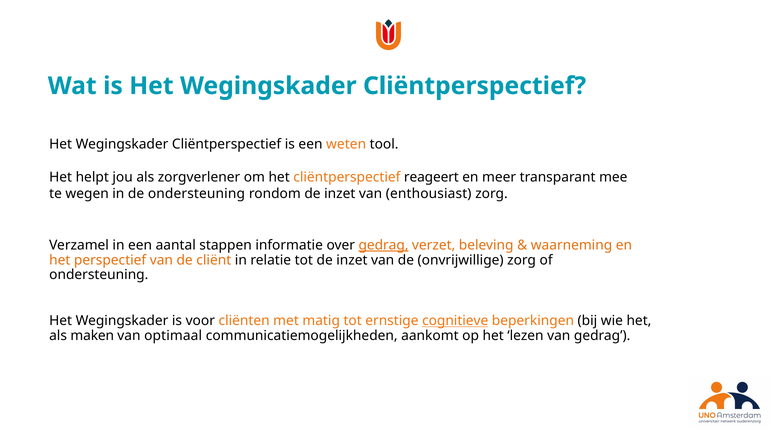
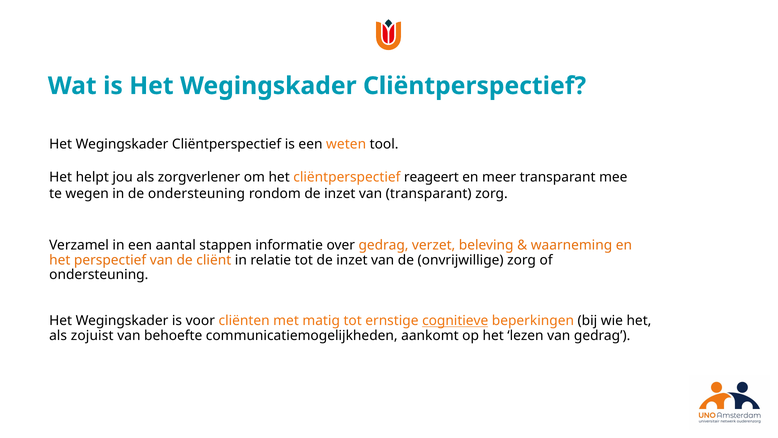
van enthousiast: enthousiast -> transparant (429, 193)
gedrag underline: present -> none (384, 245)
maken: maken -> zojuist (92, 335)
optimaal: optimaal -> behoefte (173, 335)
